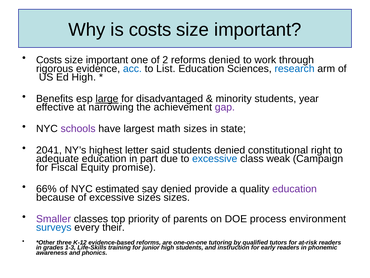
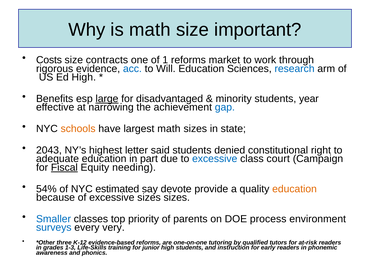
is costs: costs -> math (150, 30)
important: important -> contracts (107, 60)
2: 2 -> 1 (165, 60)
reforms denied: denied -> market (224, 60)
List: List -> Will (166, 68)
gap colour: purple -> blue (225, 107)
schools colour: purple -> orange (78, 128)
2041: 2041 -> 2043 (49, 150)
weak: weak -> court (278, 159)
Fiscal underline: none -> present (64, 167)
promise: promise -> needing (134, 167)
66%: 66% -> 54% (46, 189)
say denied: denied -> devote (176, 189)
education colour: purple -> orange (295, 189)
Smaller colour: purple -> blue (54, 219)
their: their -> very (114, 227)
